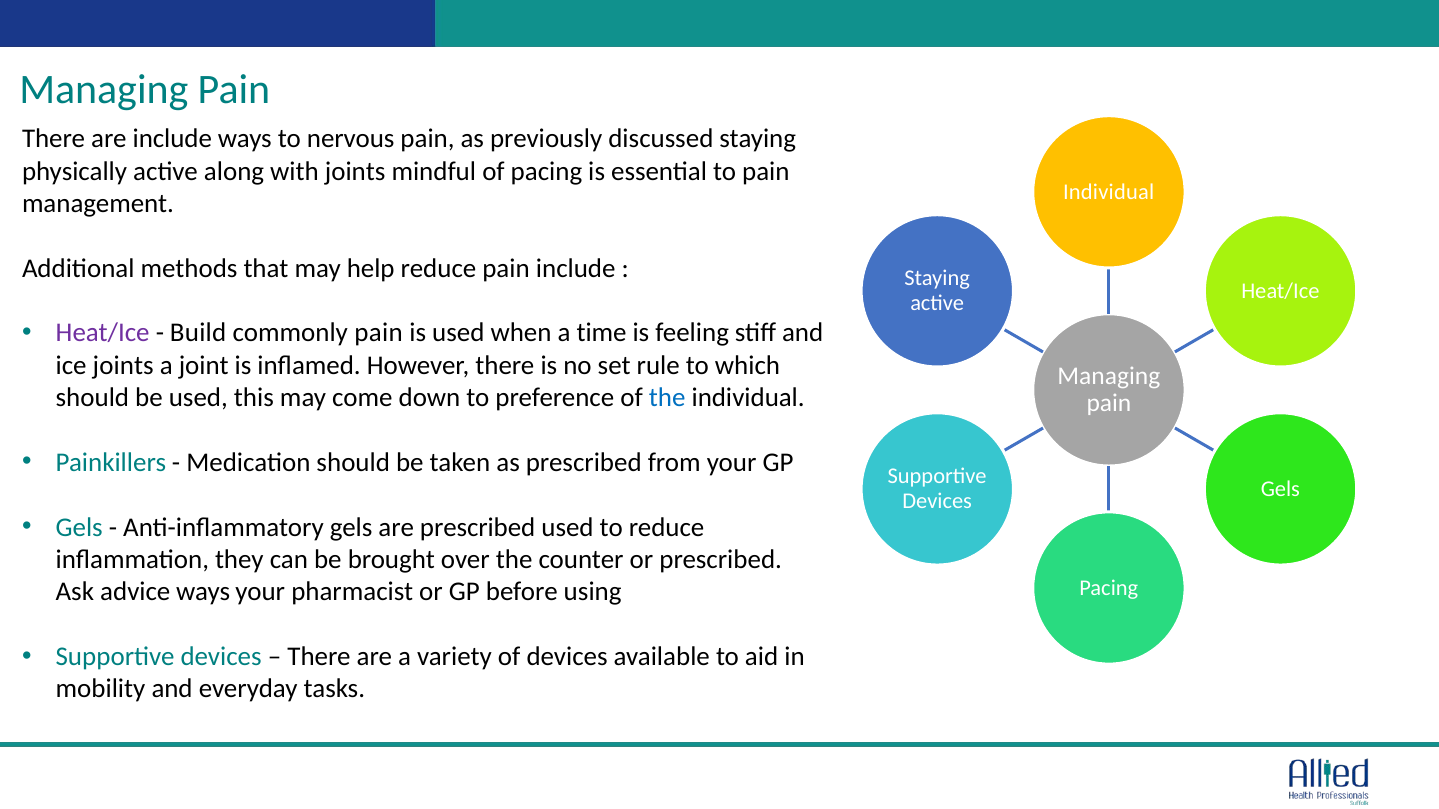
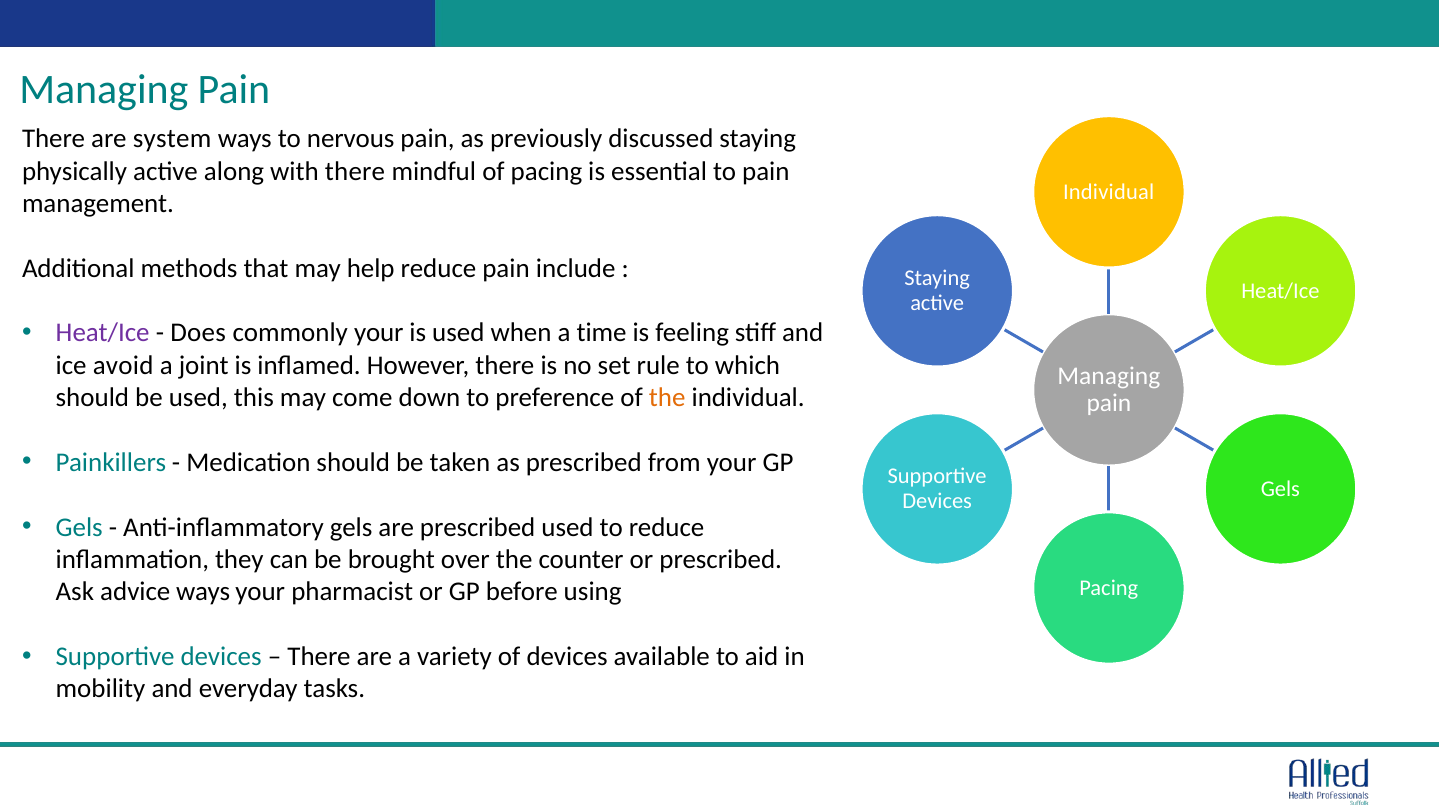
are include: include -> system (172, 139)
with joints: joints -> there (355, 171)
Build: Build -> Does (198, 333)
commonly pain: pain -> your (379, 333)
ice joints: joints -> avoid (123, 366)
the colour: blue -> orange (667, 398)
